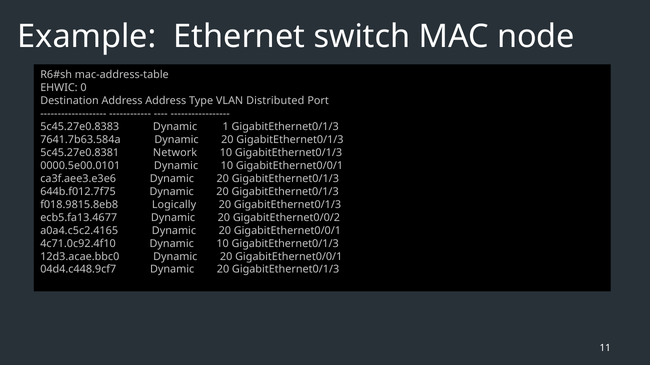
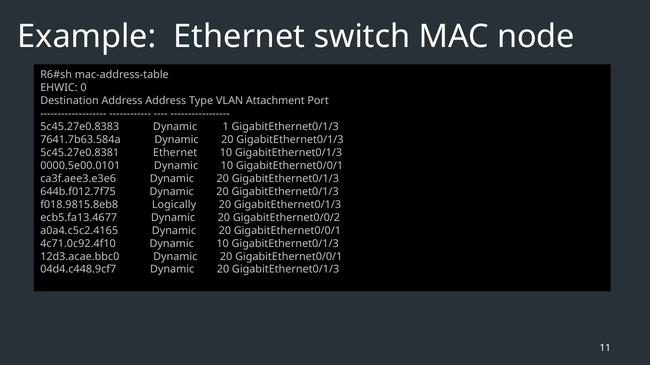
Distributed: Distributed -> Attachment (275, 101)
5c45.27e0.8381 Network: Network -> Ethernet (175, 153)
